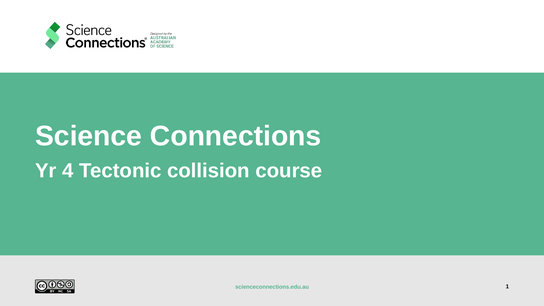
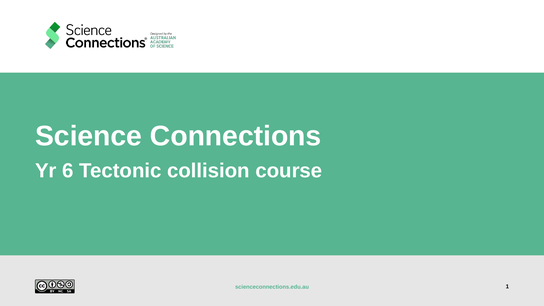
4: 4 -> 6 (68, 171)
